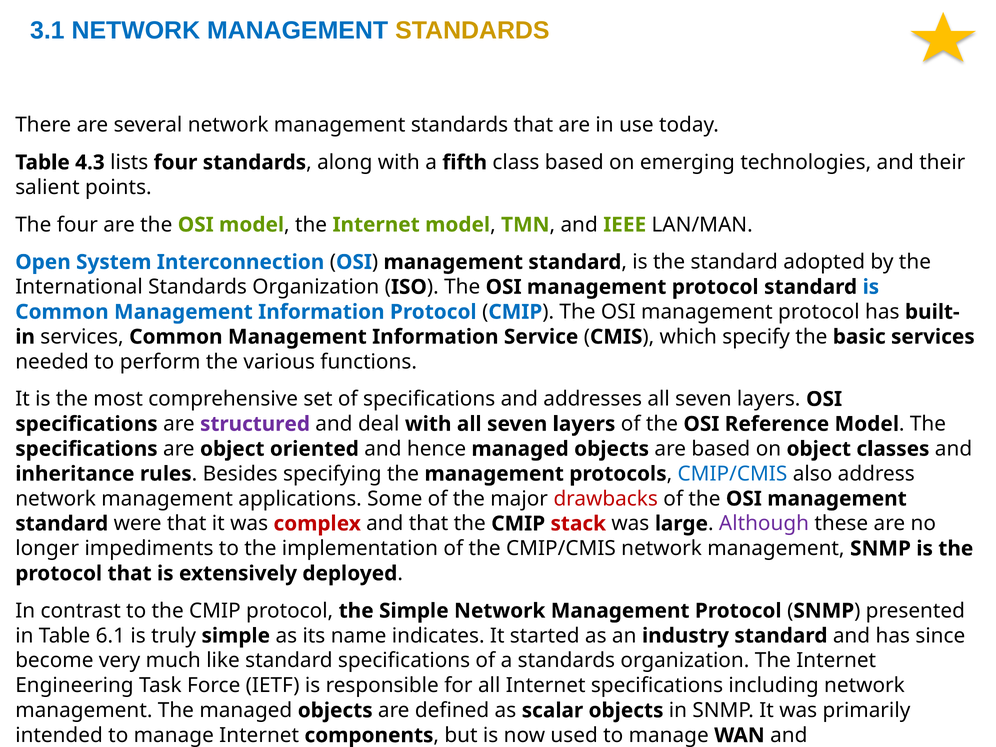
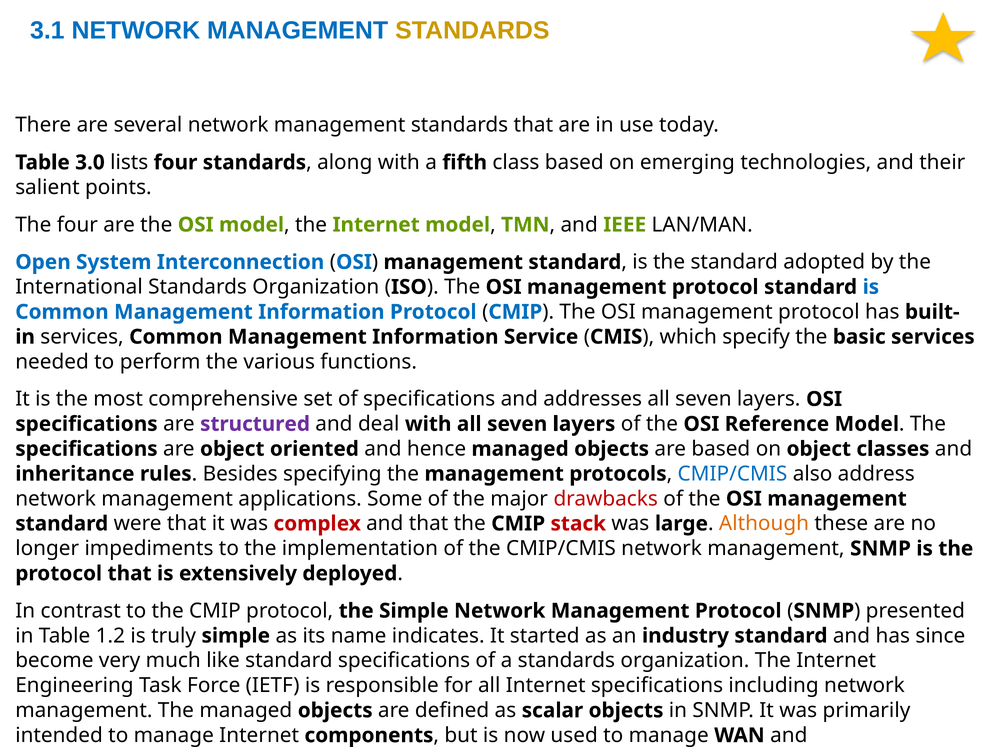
4.3: 4.3 -> 3.0 (90, 162)
Although colour: purple -> orange (764, 524)
6.1: 6.1 -> 1.2 (110, 636)
